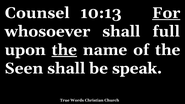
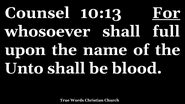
the underline: present -> none (64, 50)
Seen: Seen -> Unto (24, 68)
speak: speak -> blood (137, 68)
